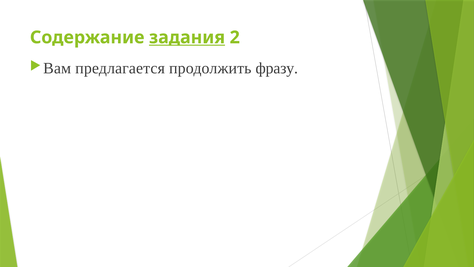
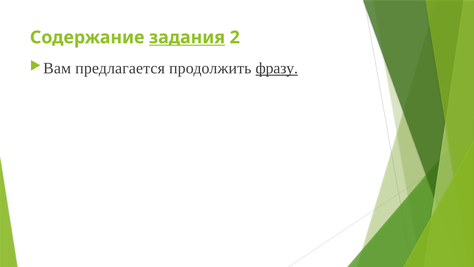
фразу underline: none -> present (277, 68)
